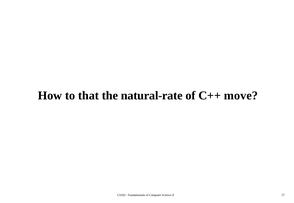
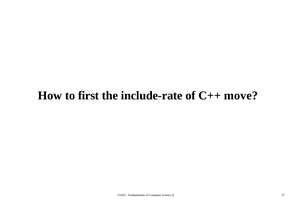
that: that -> first (89, 96)
natural-rate: natural-rate -> include-rate (152, 96)
